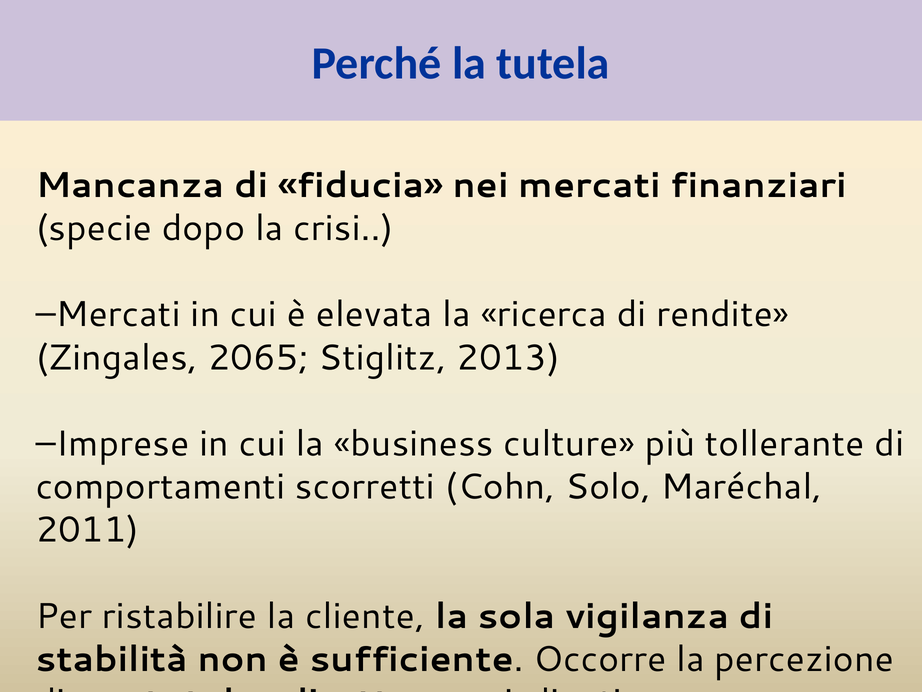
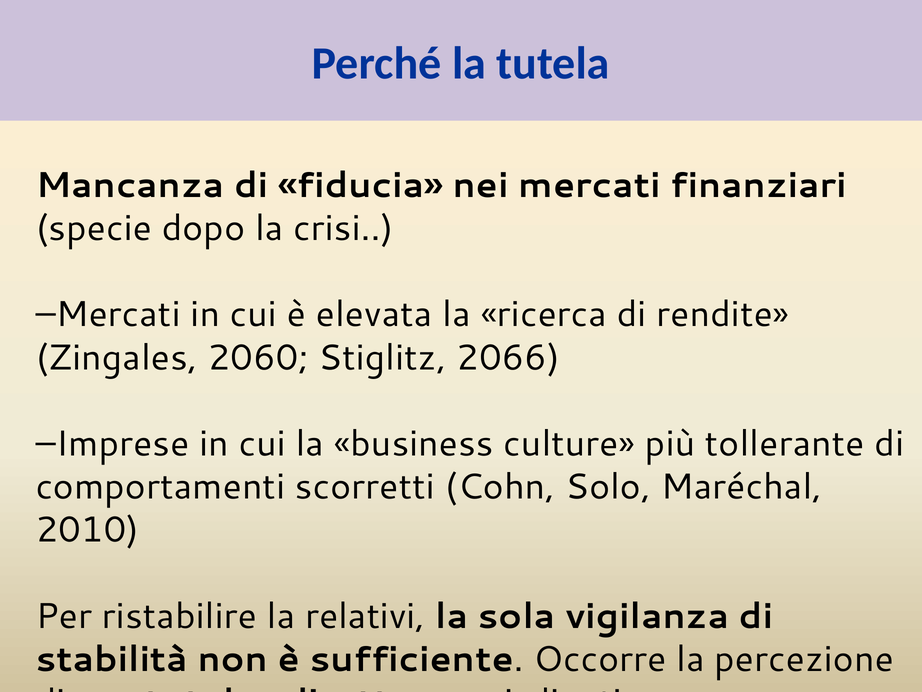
2065: 2065 -> 2060 (258, 357)
2013: 2013 -> 2066 (508, 357)
2011: 2011 -> 2010 (87, 530)
cliente: cliente -> relativi (365, 616)
